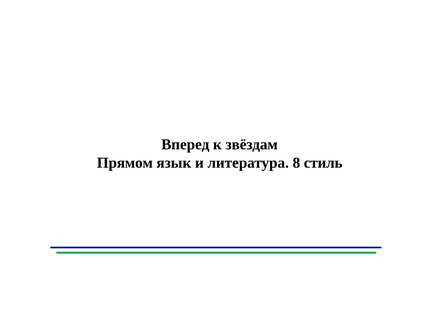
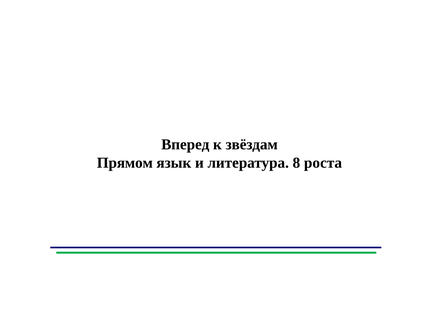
стиль: стиль -> роста (323, 163)
